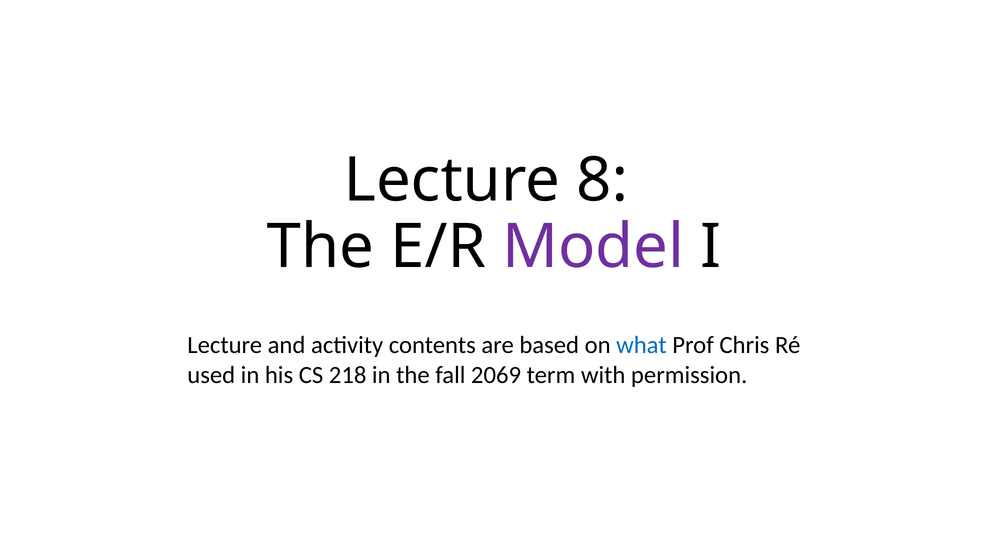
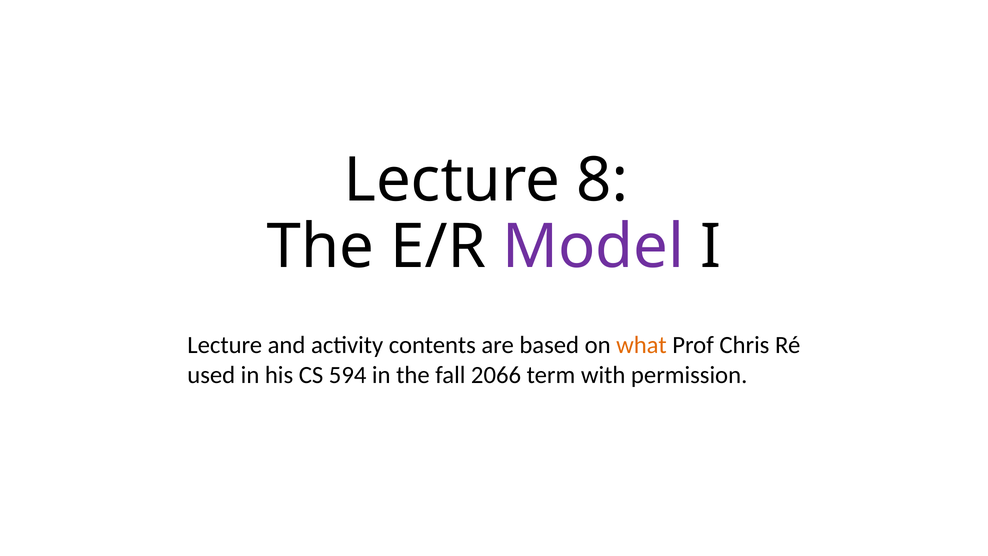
what colour: blue -> orange (641, 345)
218: 218 -> 594 (348, 375)
2069: 2069 -> 2066 (496, 375)
